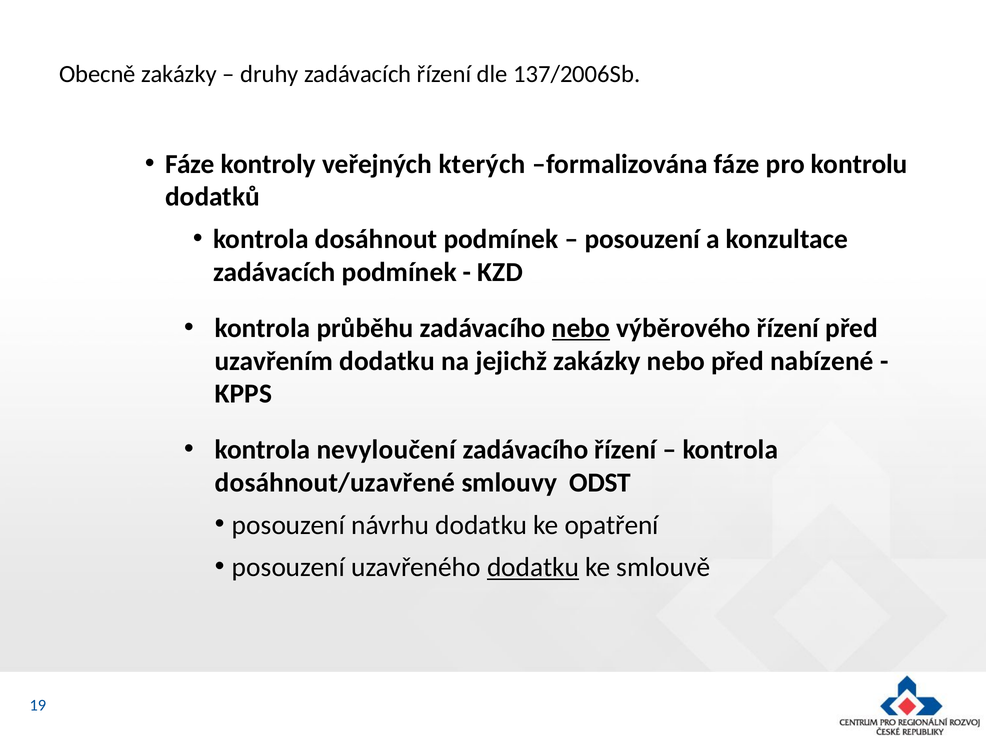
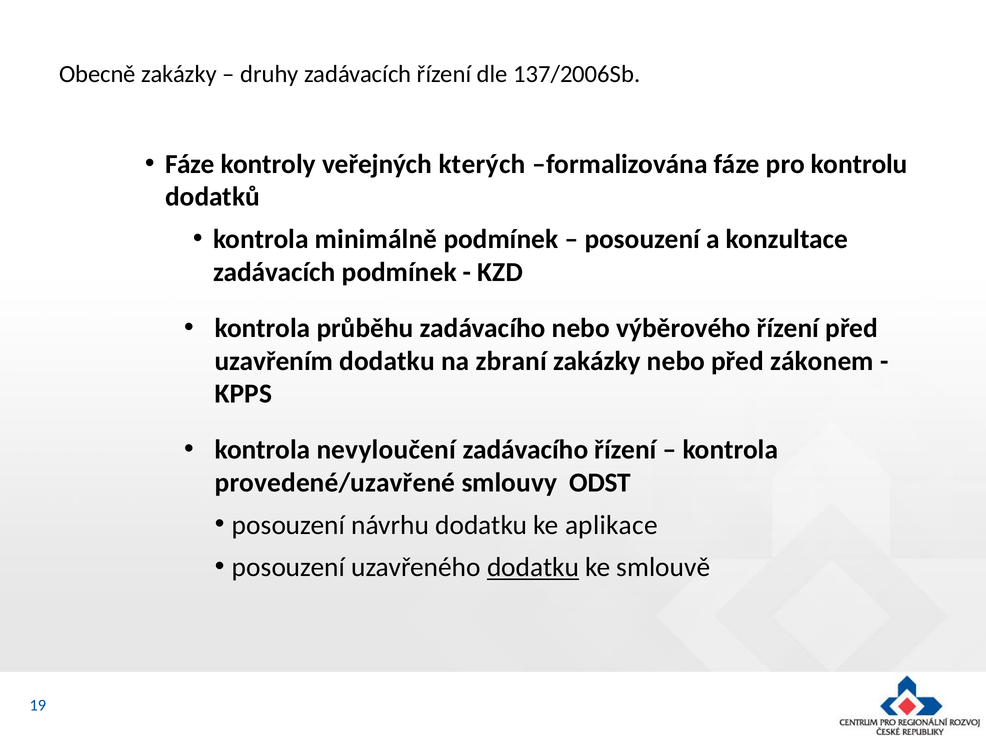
dosáhnout: dosáhnout -> minimálně (376, 240)
nebo underline: present -> none (581, 328)
jejichž: jejichž -> zbraní (511, 361)
nabízené: nabízené -> zákonem (822, 361)
dosáhnout/uzavřené: dosáhnout/uzavřené -> provedené/uzavřené (335, 483)
opatření: opatření -> aplikace (611, 525)
